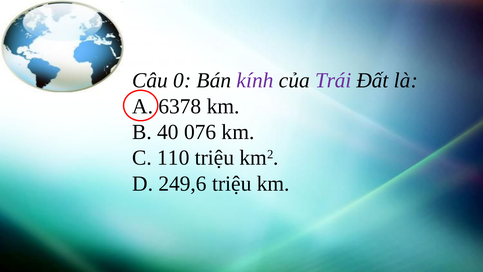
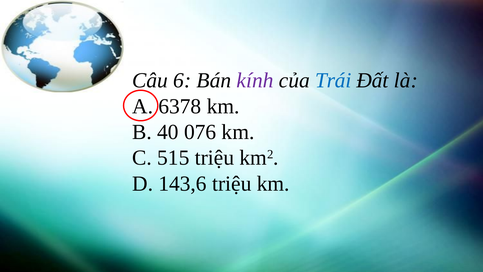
0: 0 -> 6 (182, 80)
Trái colour: purple -> blue (333, 80)
110: 110 -> 515 (173, 158)
249,6: 249,6 -> 143,6 (183, 183)
